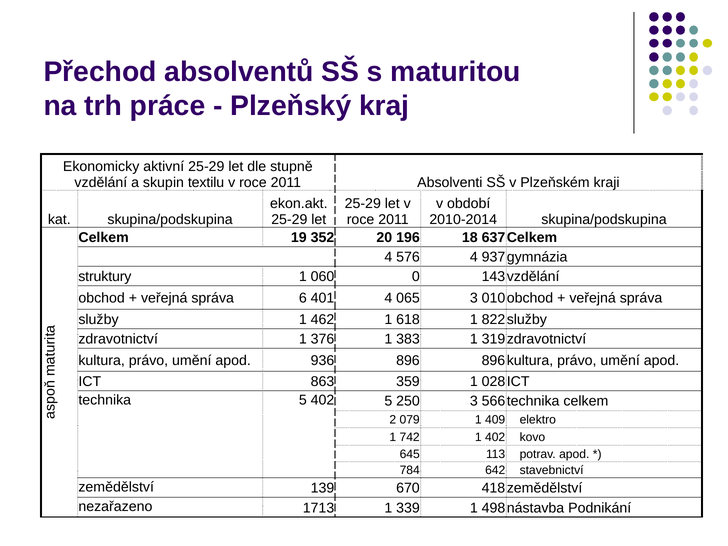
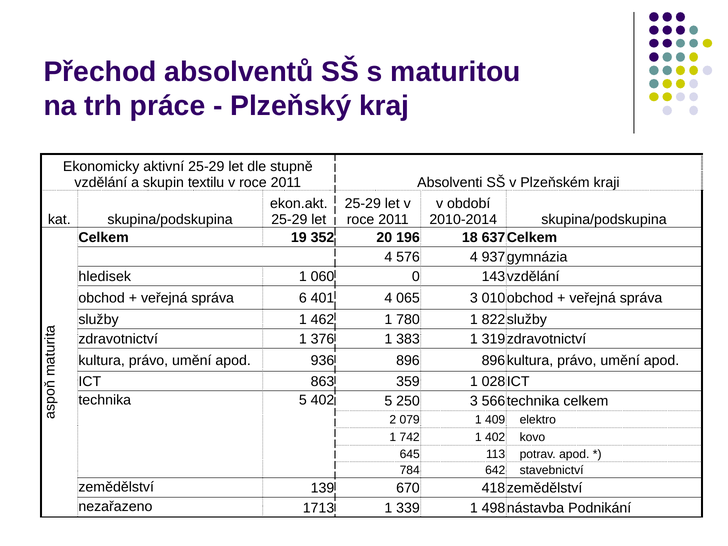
struktury: struktury -> hledisek (105, 277)
618: 618 -> 780 (408, 320)
